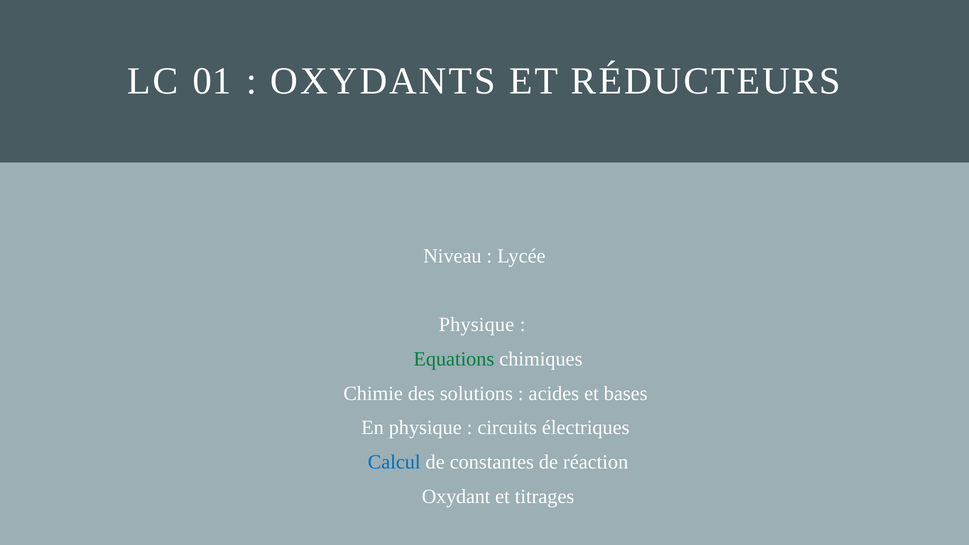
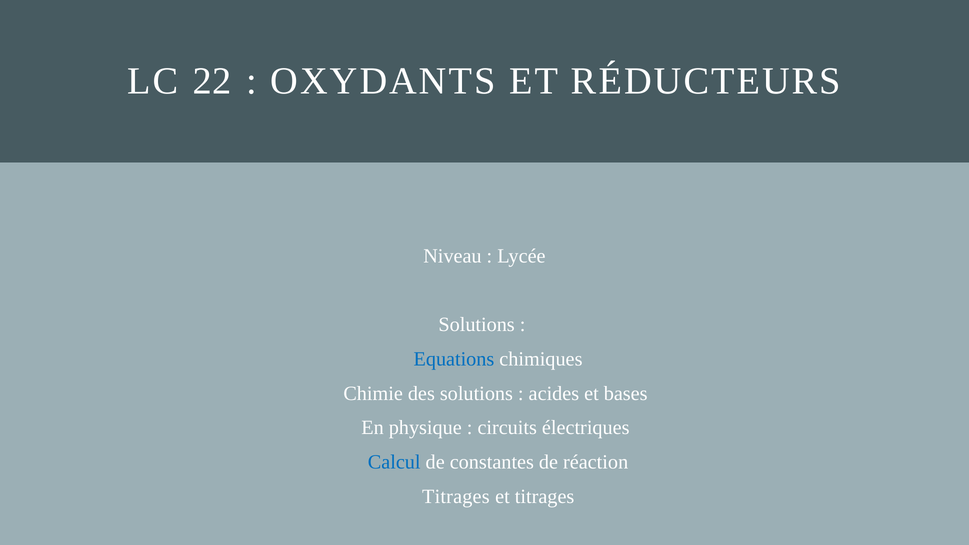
01: 01 -> 22 (212, 81)
Physique: Physique -> Solutions (477, 325)
Equations colour: green -> blue (454, 359)
Oxydant: Oxydant -> Titrages (456, 497)
